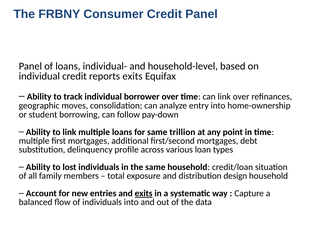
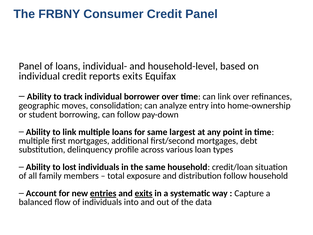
trillion: trillion -> largest (182, 132)
distribution design: design -> follow (235, 176)
entries underline: none -> present (103, 193)
